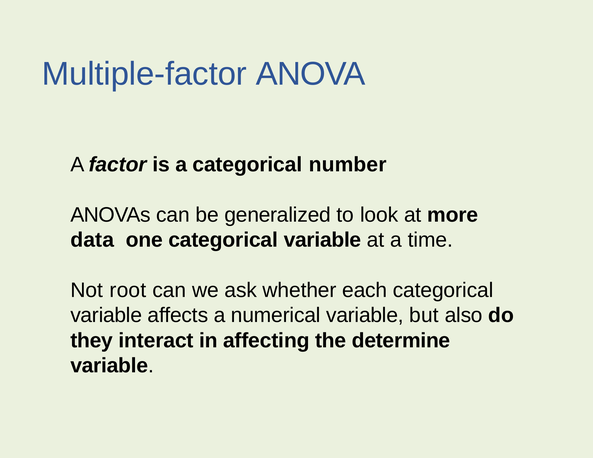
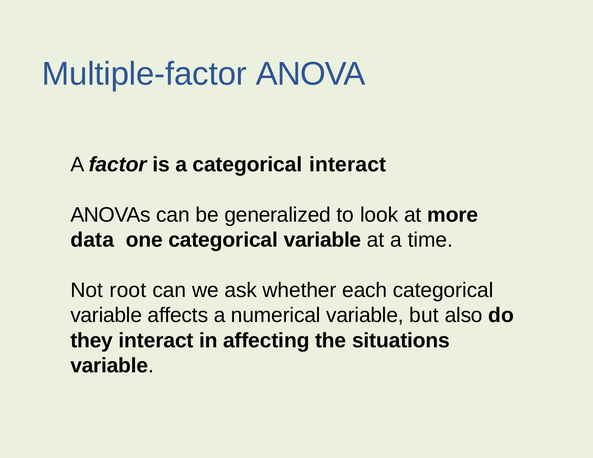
categorical number: number -> interact (348, 165)
determine: determine -> situations (401, 341)
